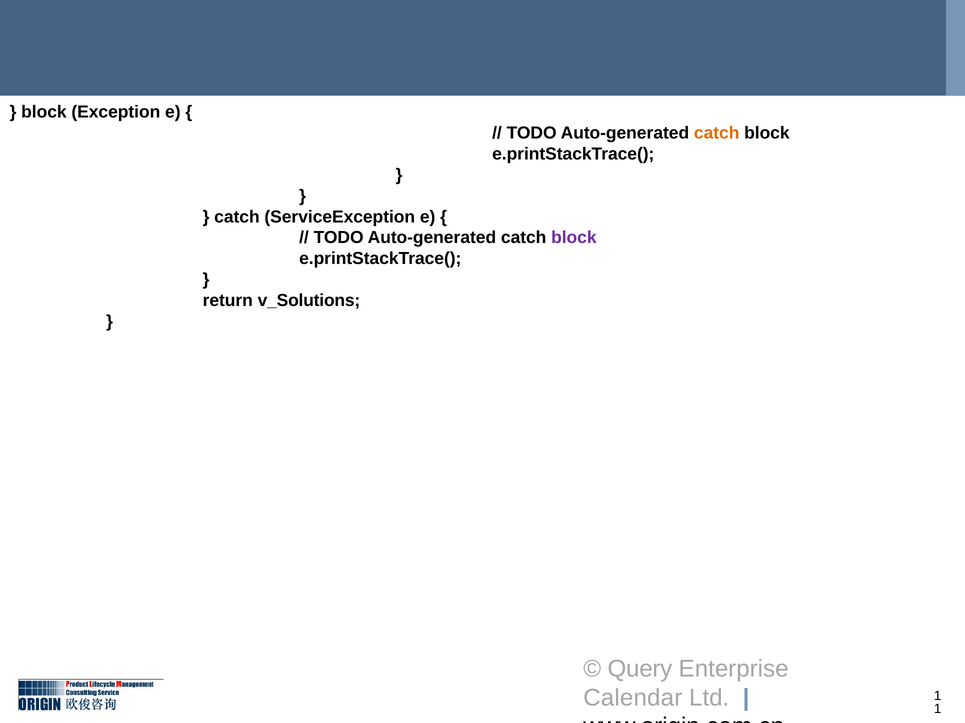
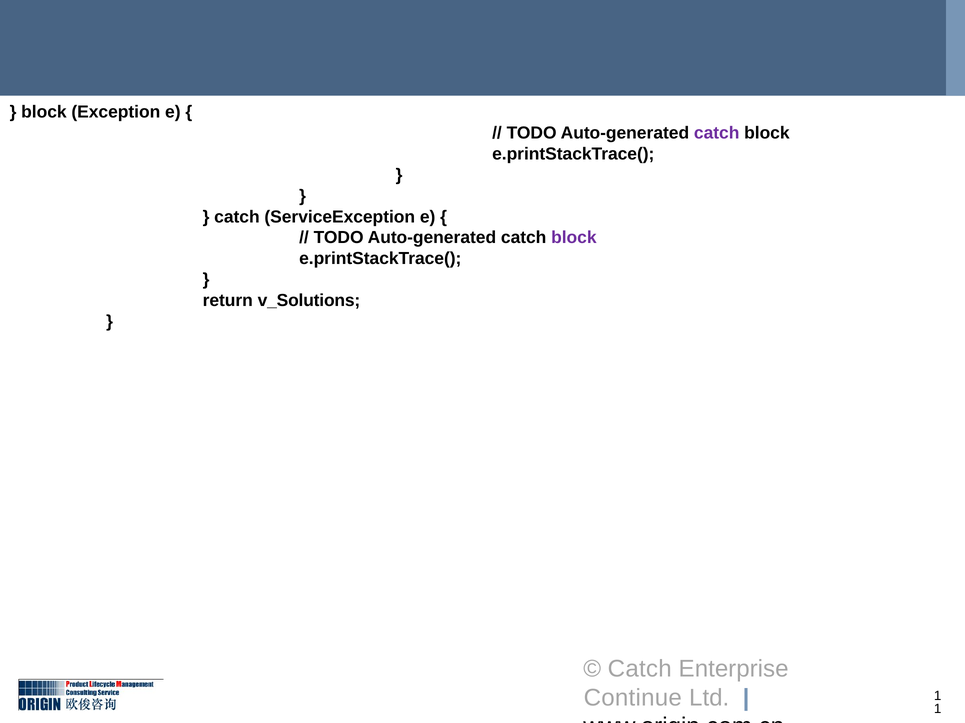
catch colour: orange -> purple (717, 133)
Query: Query -> Catch (640, 669)
Calendar: Calendar -> Continue (633, 698)
